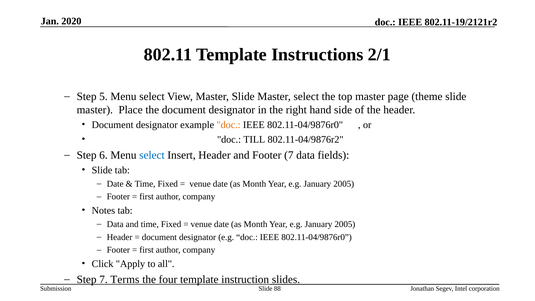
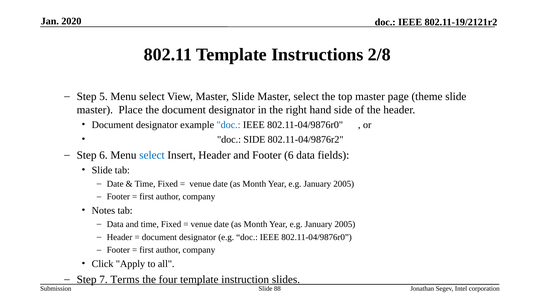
2/1: 2/1 -> 2/8 (379, 55)
doc colour: orange -> blue (229, 125)
doc TILL: TILL -> SIDE (254, 139)
Footer 7: 7 -> 6 (289, 155)
